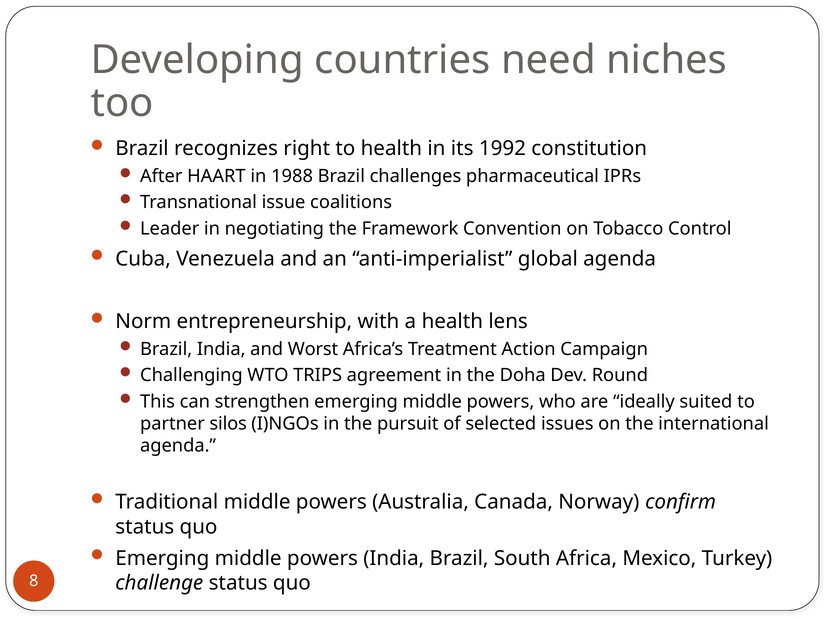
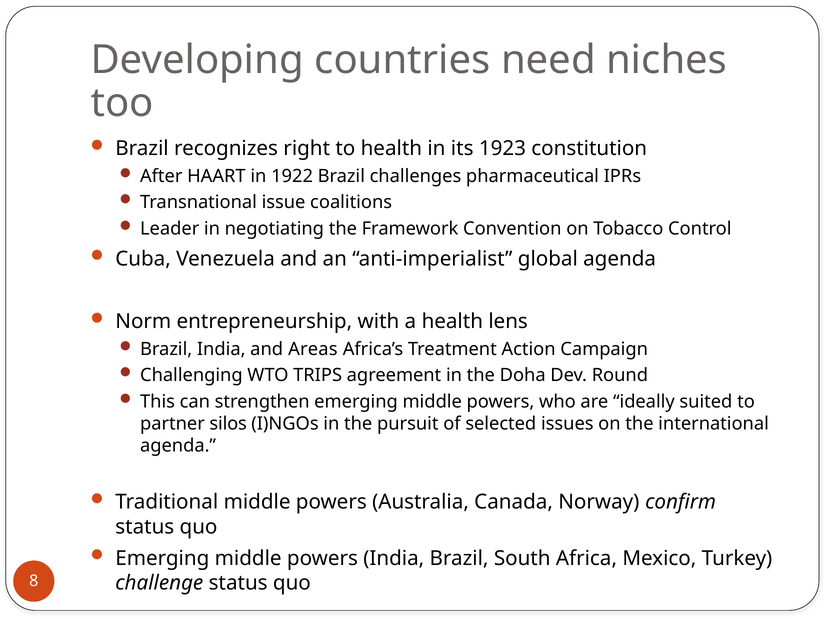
1992: 1992 -> 1923 (502, 149)
1988: 1988 -> 1922 (292, 176)
Worst: Worst -> Areas (313, 349)
